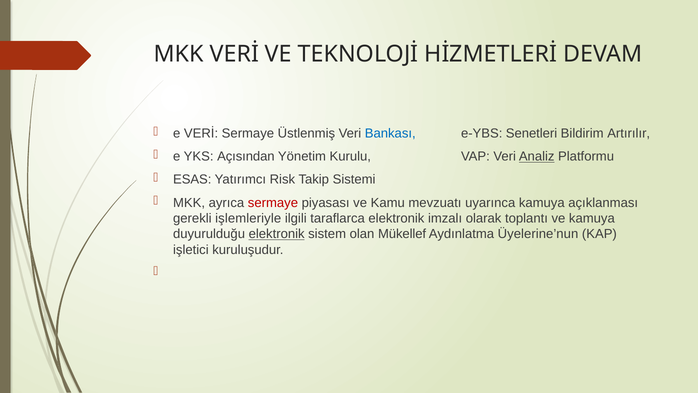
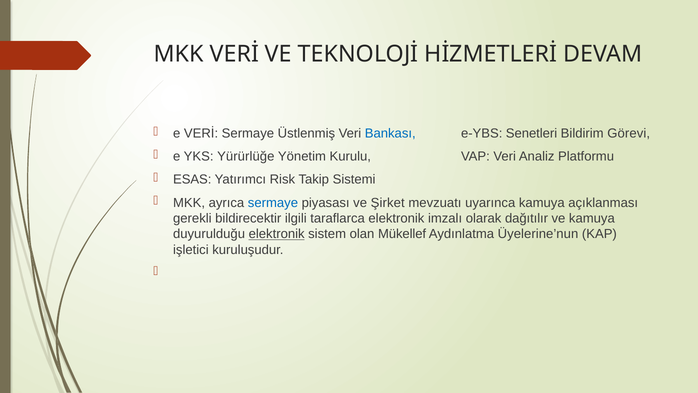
Artırılır: Artırılır -> Görevi (629, 134)
Açısından: Açısından -> Yürürlüğe (246, 157)
Analiz underline: present -> none (537, 157)
sermaye colour: red -> blue (273, 202)
Kamu: Kamu -> Şirket (388, 202)
işlemleriyle: işlemleriyle -> bildirecektir (248, 218)
toplantı: toplantı -> dağıtılır (527, 218)
